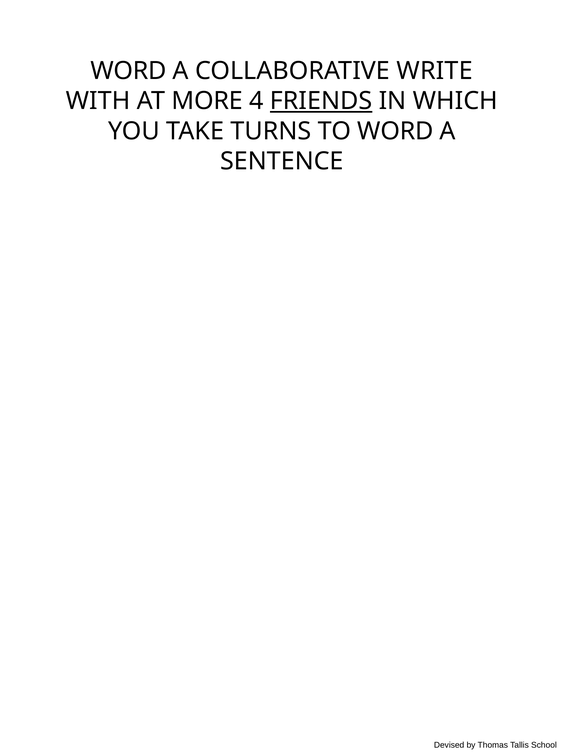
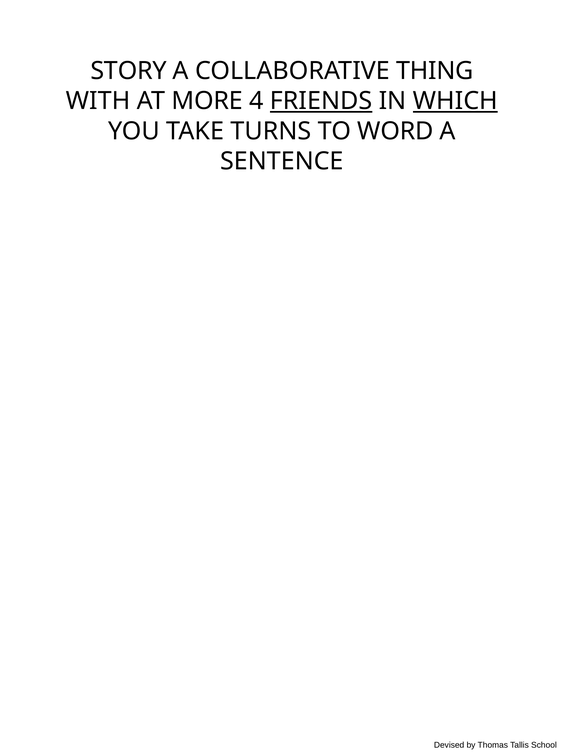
WORD: WORD -> STORY (129, 71)
WRITE: WRITE -> THING (435, 71)
WHICH underline: none -> present (455, 101)
